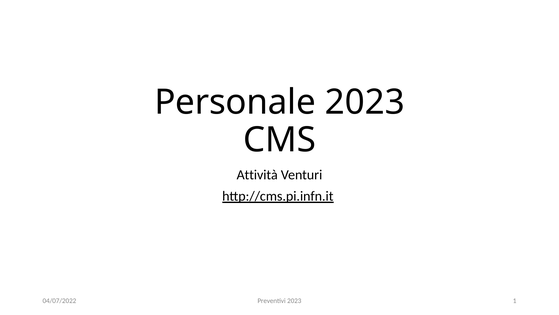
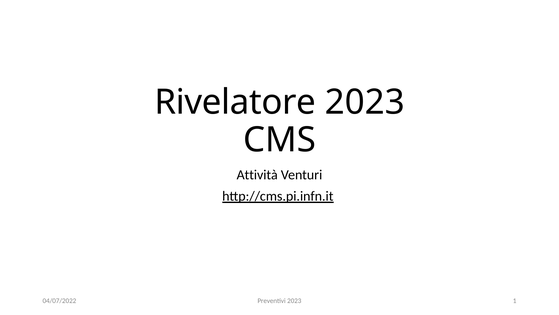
Personale: Personale -> Rivelatore (235, 102)
